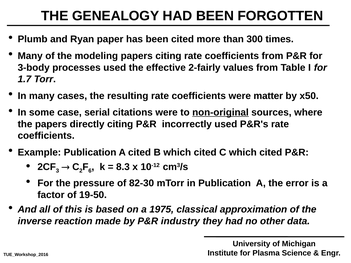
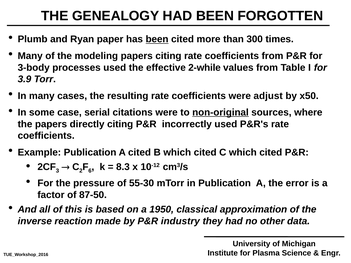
been underline: none -> present (157, 39)
2-fairly: 2-fairly -> 2-while (205, 68)
1.7: 1.7 -> 3.9 (24, 79)
matter: matter -> adjust (268, 96)
82-30: 82-30 -> 55-30 (142, 183)
19-50: 19-50 -> 87-50 (93, 195)
1975: 1975 -> 1950 (162, 210)
